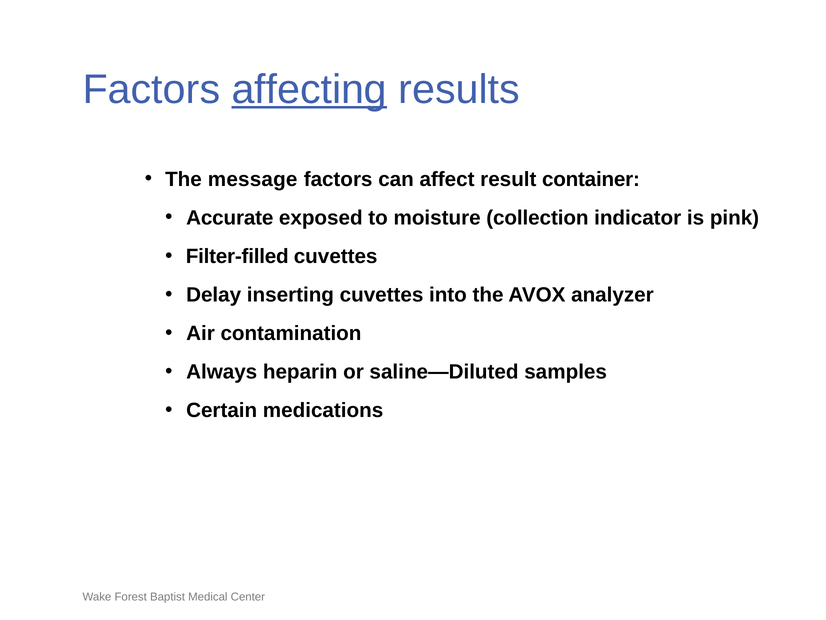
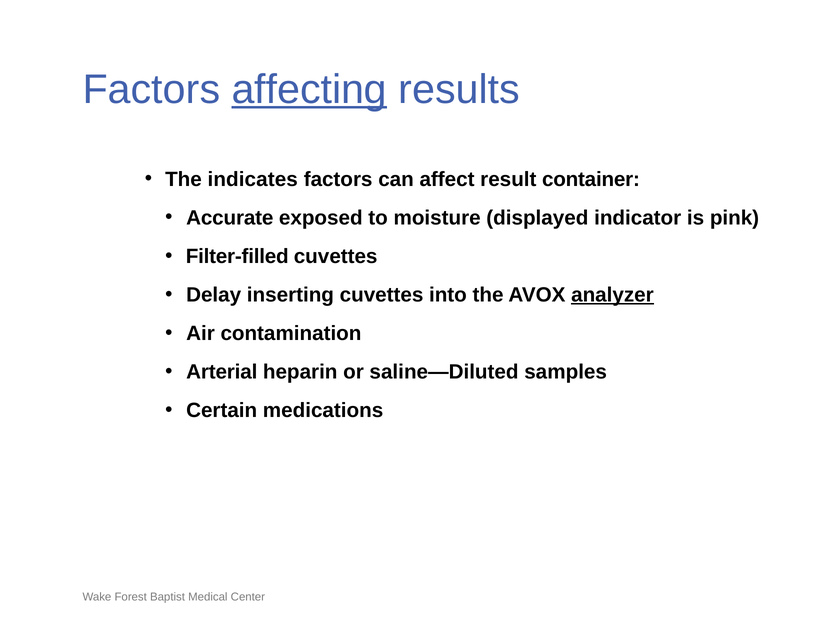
message: message -> indicates (253, 179)
collection: collection -> displayed (537, 218)
analyzer underline: none -> present (612, 295)
Always: Always -> Arterial (222, 372)
